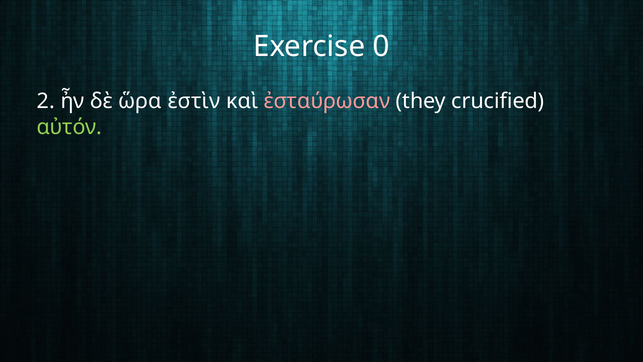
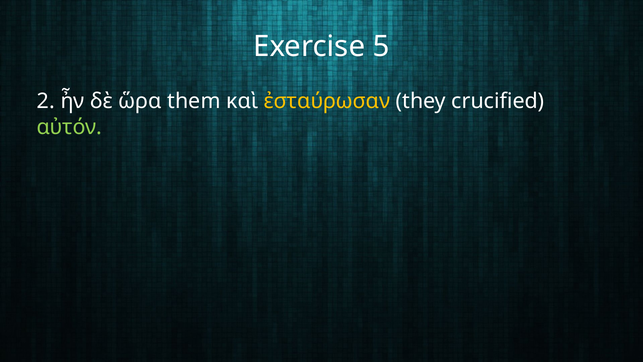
0: 0 -> 5 (381, 47)
ἐστὶν: ἐστὶν -> them (194, 101)
ἐσταύρωσαν colour: pink -> yellow (327, 101)
